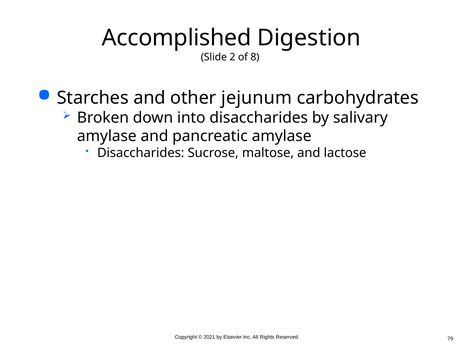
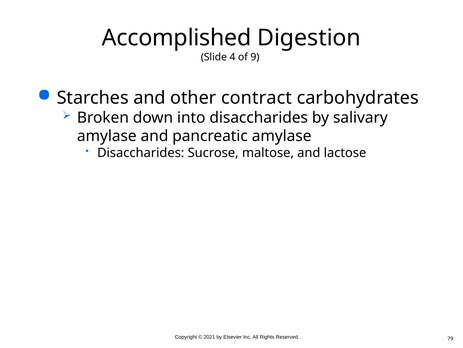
2: 2 -> 4 (232, 57)
8: 8 -> 9 (255, 57)
jejunum: jejunum -> contract (257, 98)
